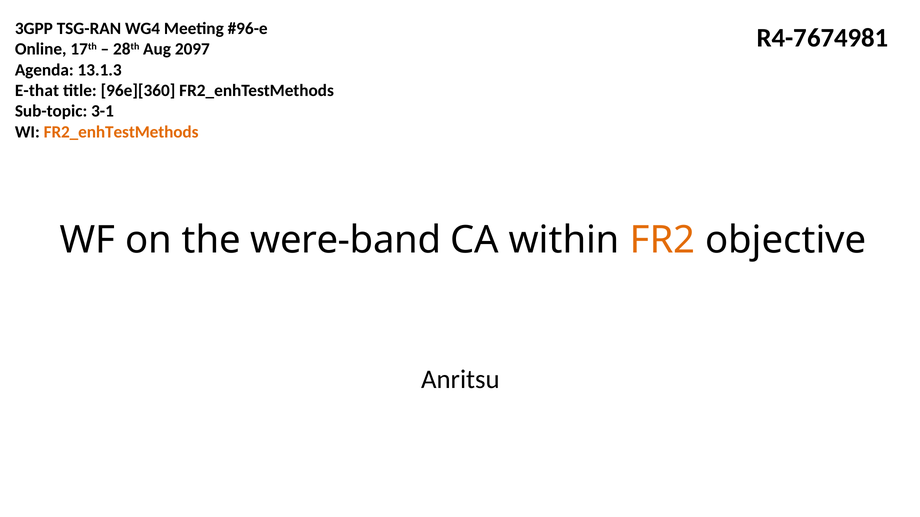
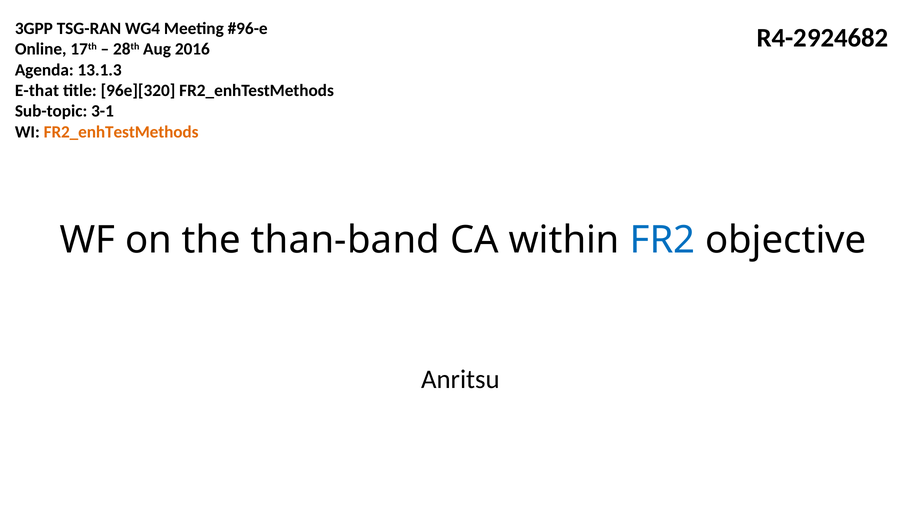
R4-7674981: R4-7674981 -> R4-2924682 (823, 38)
2097: 2097 -> 2016 (192, 49)
96e][360: 96e][360 -> 96e][320 (138, 91)
were-band: were-band -> than-band (345, 240)
FR2 colour: orange -> blue (662, 240)
